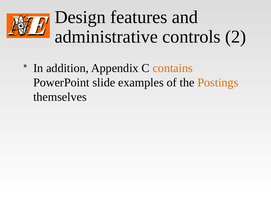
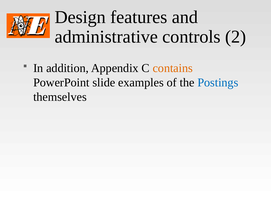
Postings colour: orange -> blue (218, 83)
